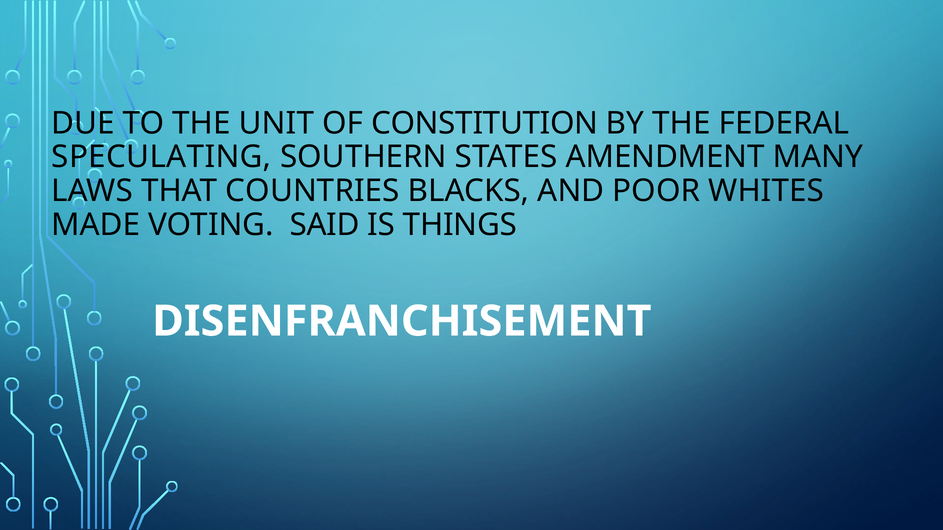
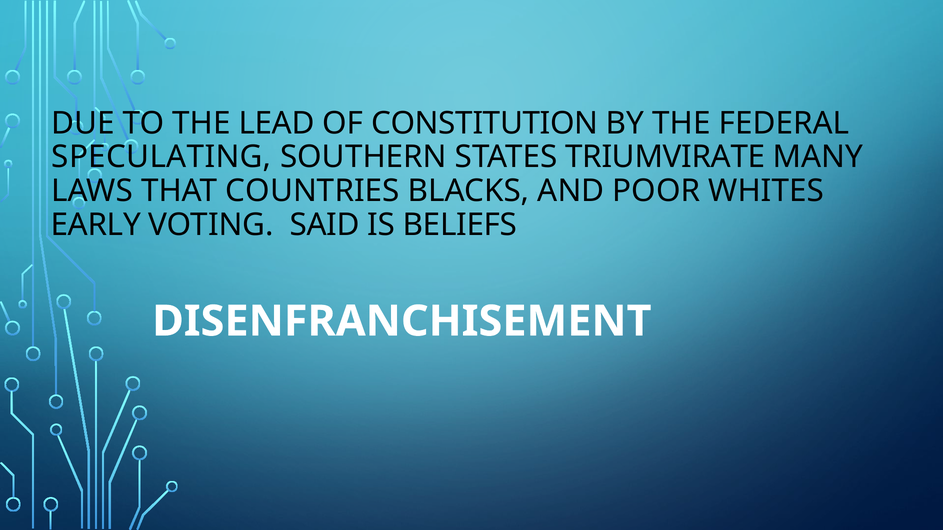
UNIT: UNIT -> LEAD (277, 123)
AMENDMENT: AMENDMENT -> TRIUMVIRATE (665, 157)
MADE: MADE -> EARLY (96, 225)
THINGS: THINGS -> BELIEFS (460, 225)
